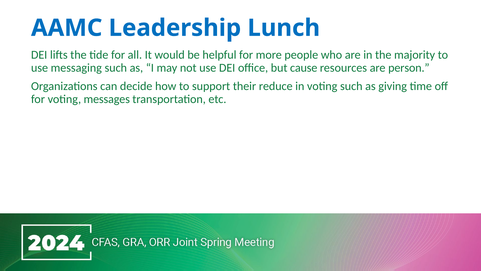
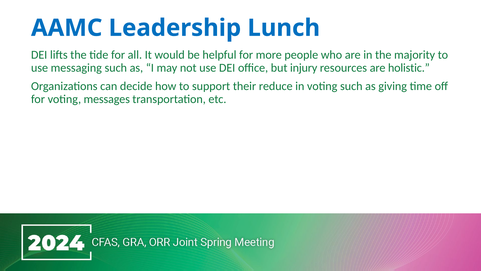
cause: cause -> injury (304, 68)
person: person -> holistic (409, 68)
